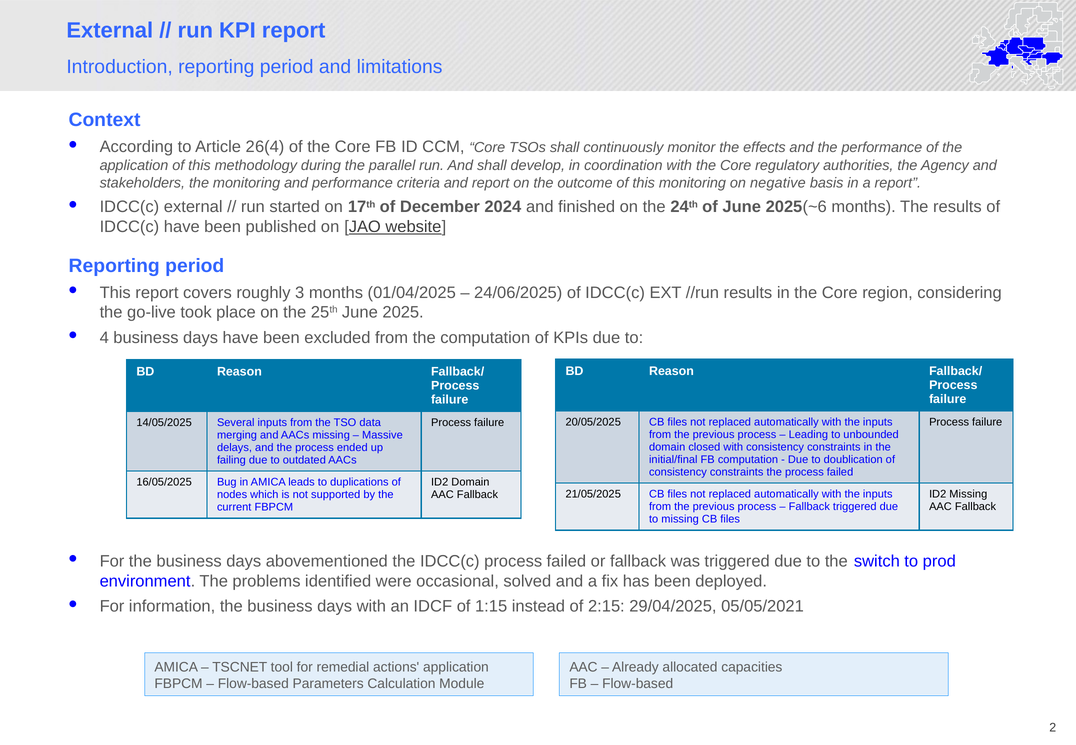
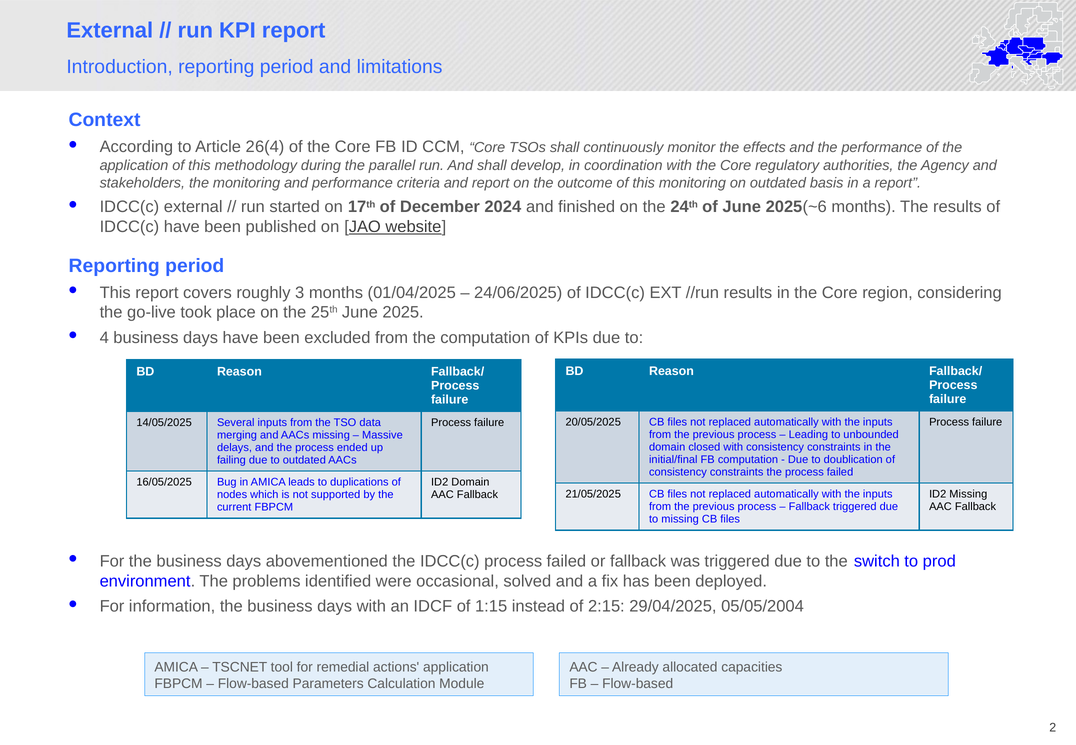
on negative: negative -> outdated (778, 183)
05/05/2021: 05/05/2021 -> 05/05/2004 (763, 606)
